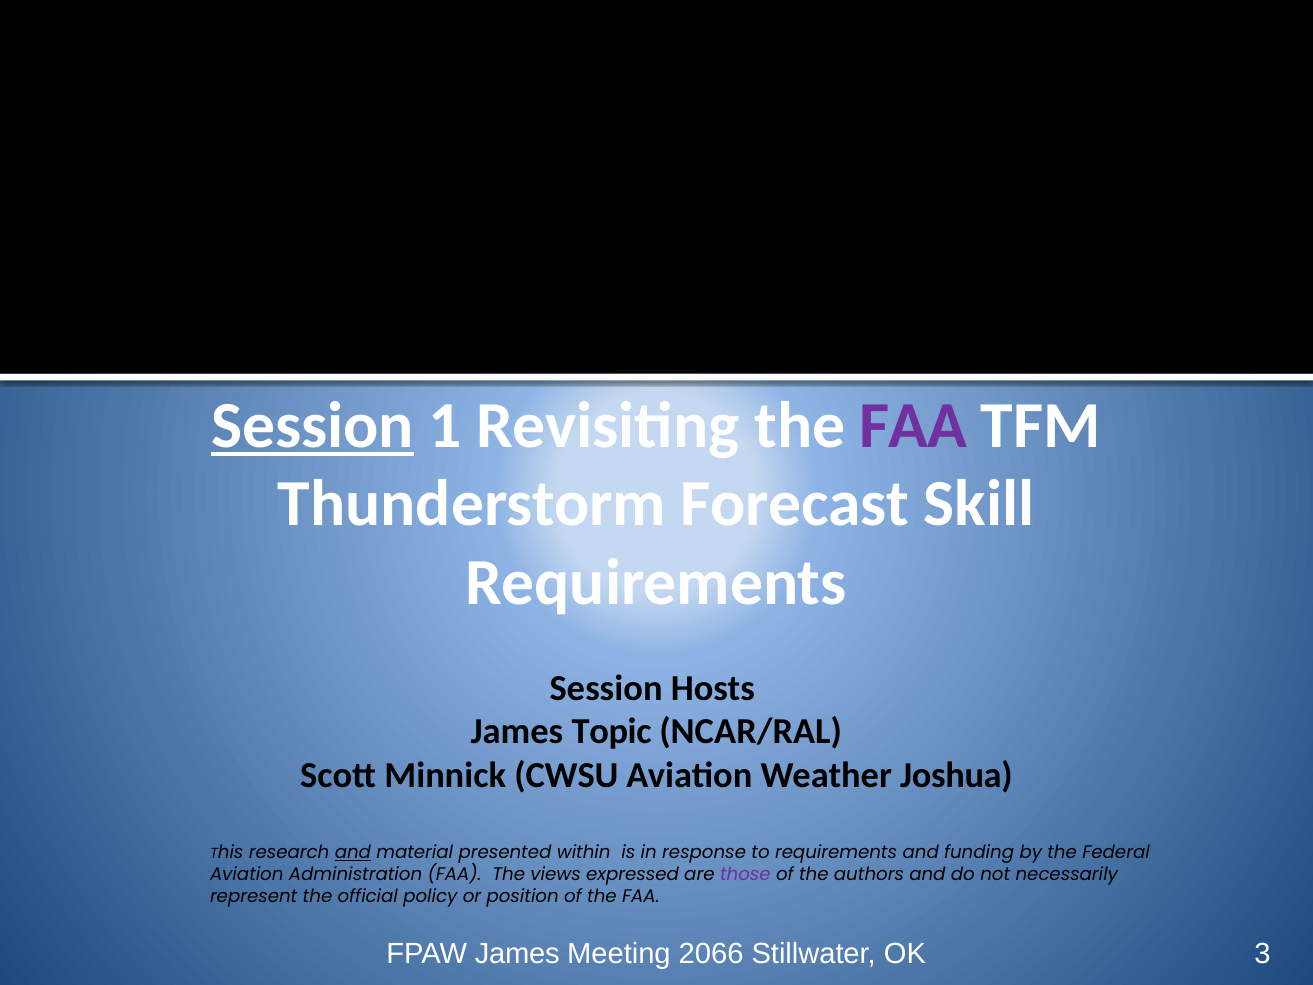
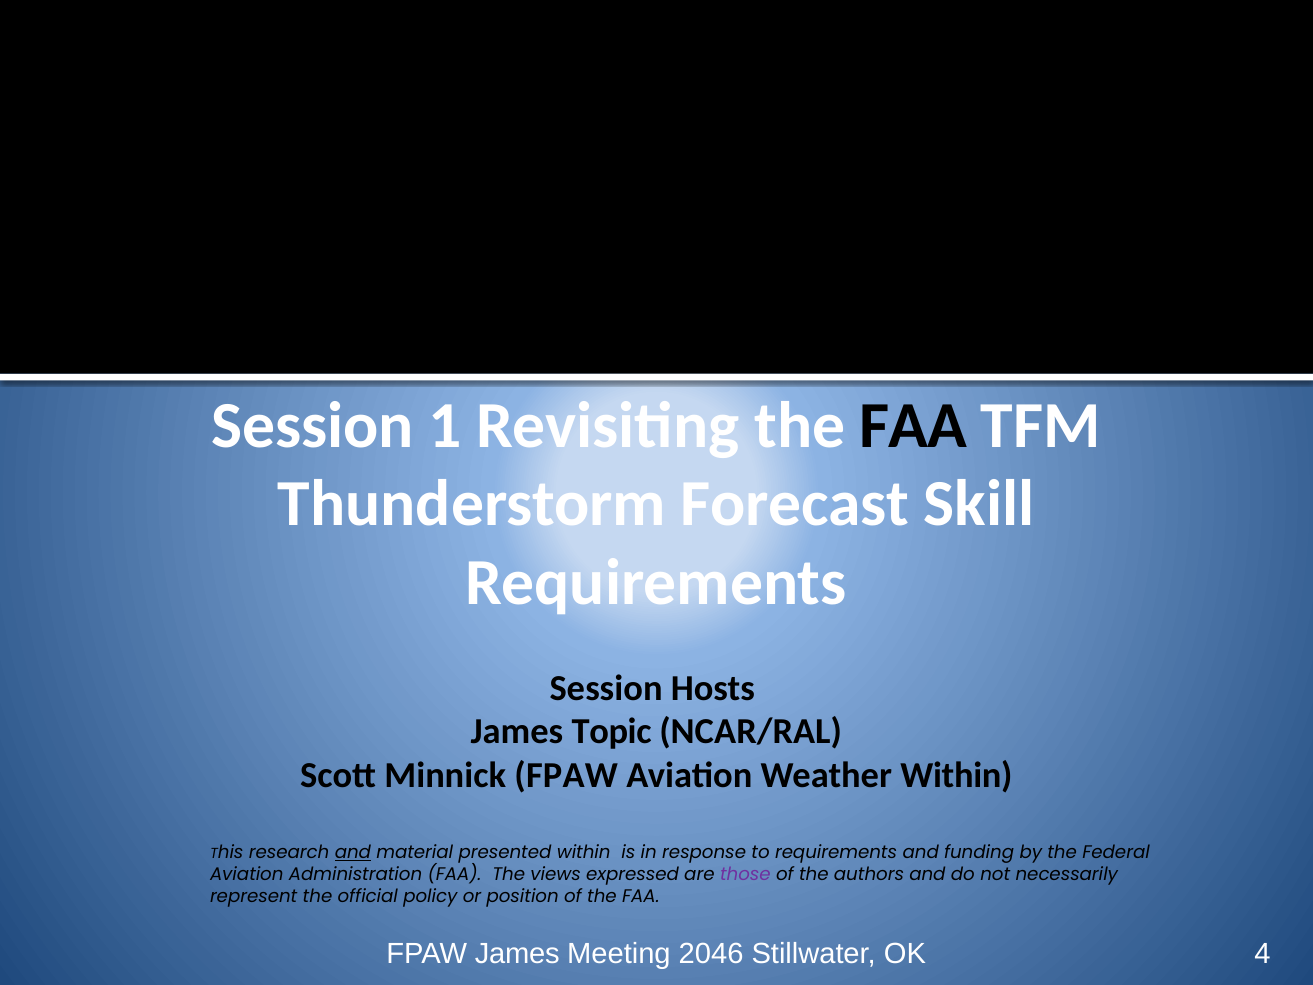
Session underline: present -> none (313, 425)
FAA colour: purple -> black (913, 425)
Minnick CWSU: CWSU -> FPAW (566, 775)
Weather Joshua: Joshua -> Within (956, 775)
2066: 2066 -> 2046 (711, 954)
3: 3 -> 4 (1262, 954)
